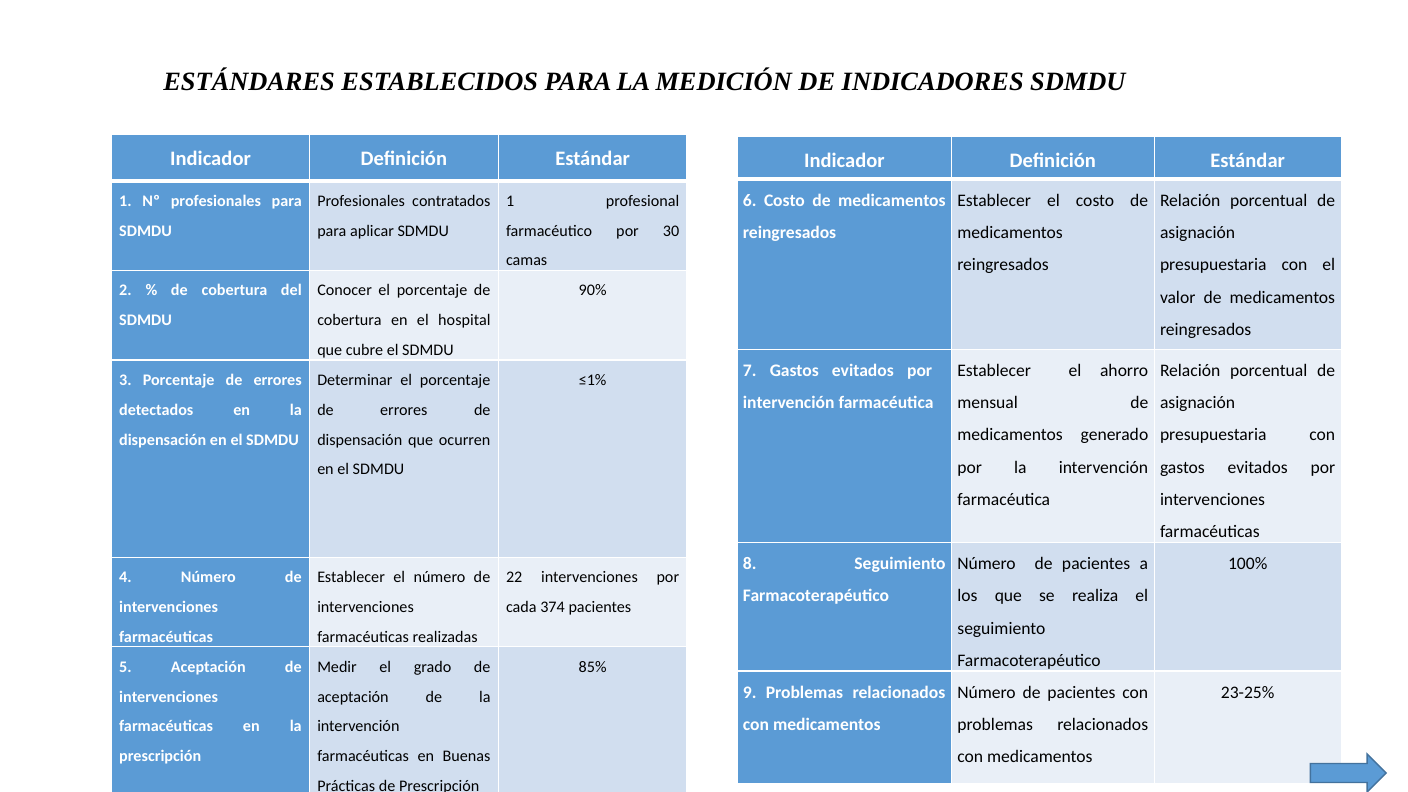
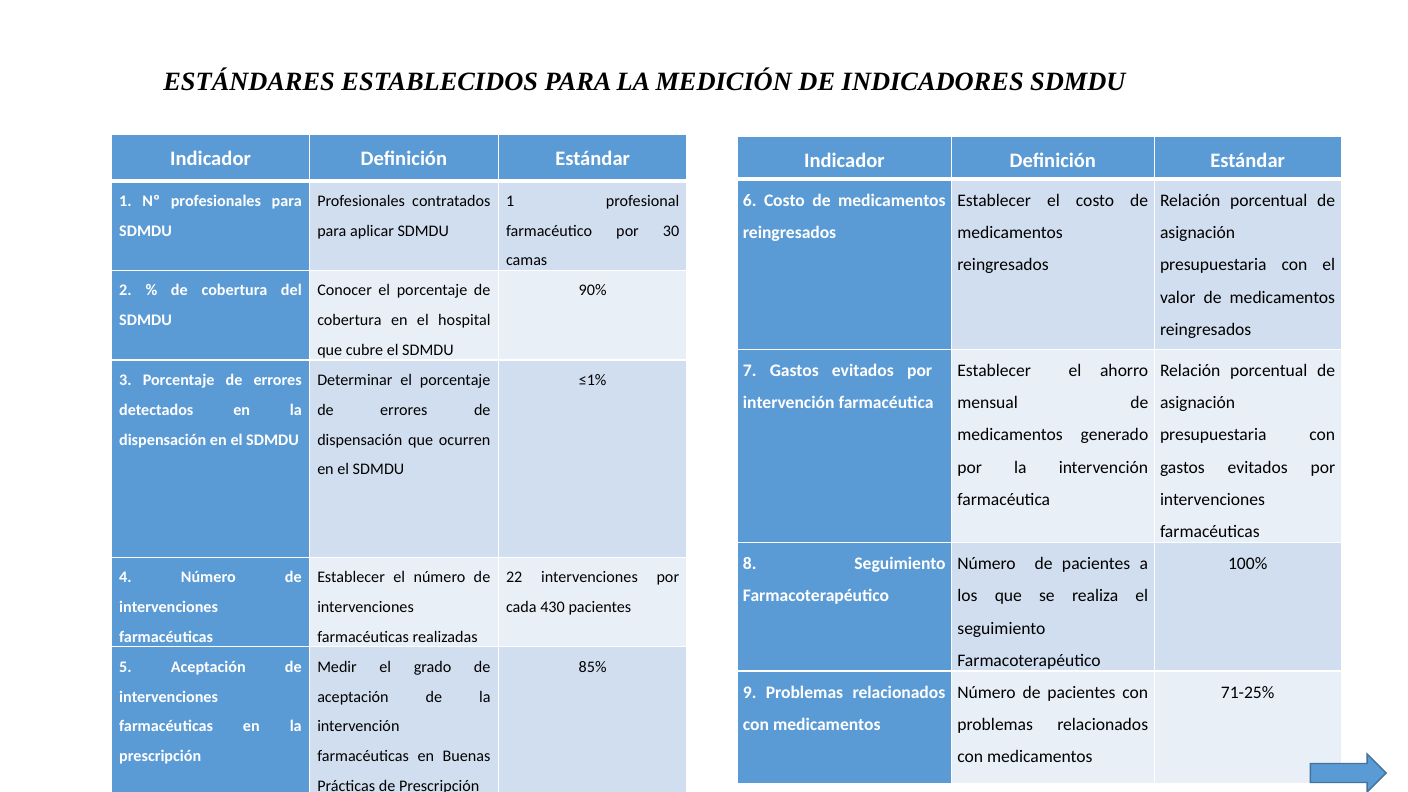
374: 374 -> 430 (553, 607)
23-25%: 23-25% -> 71-25% (1248, 693)
